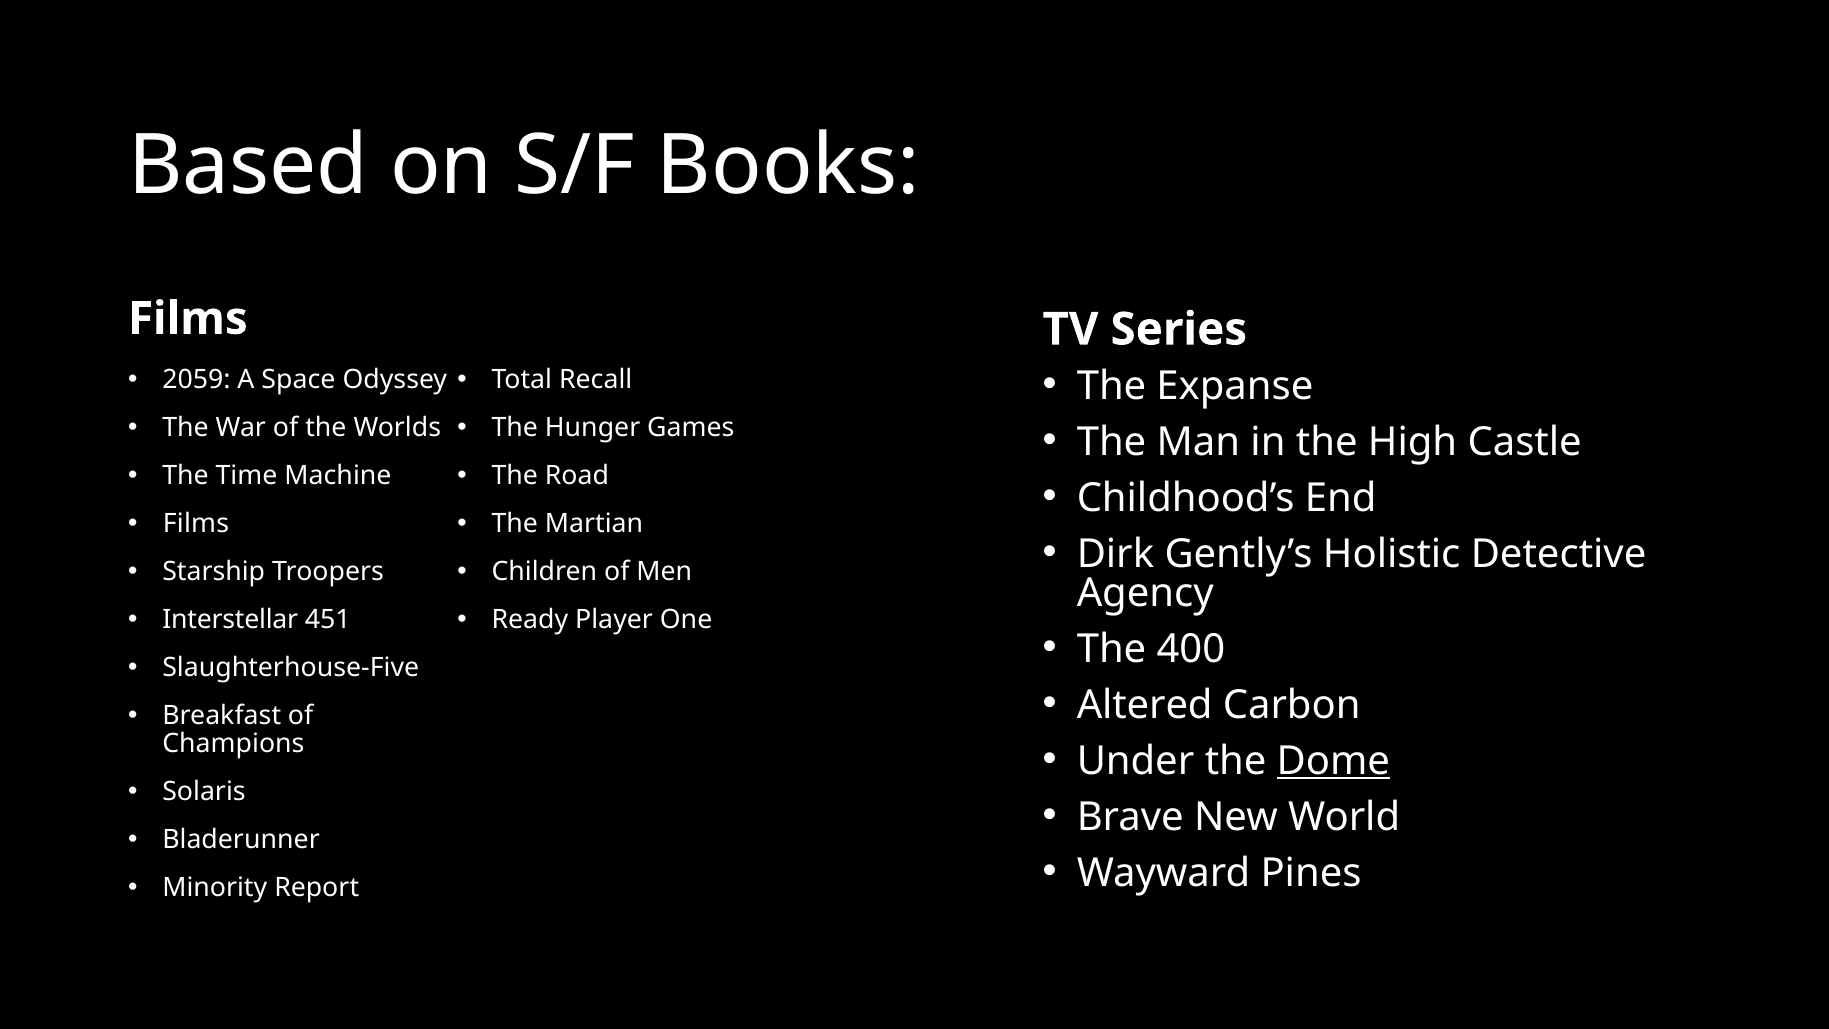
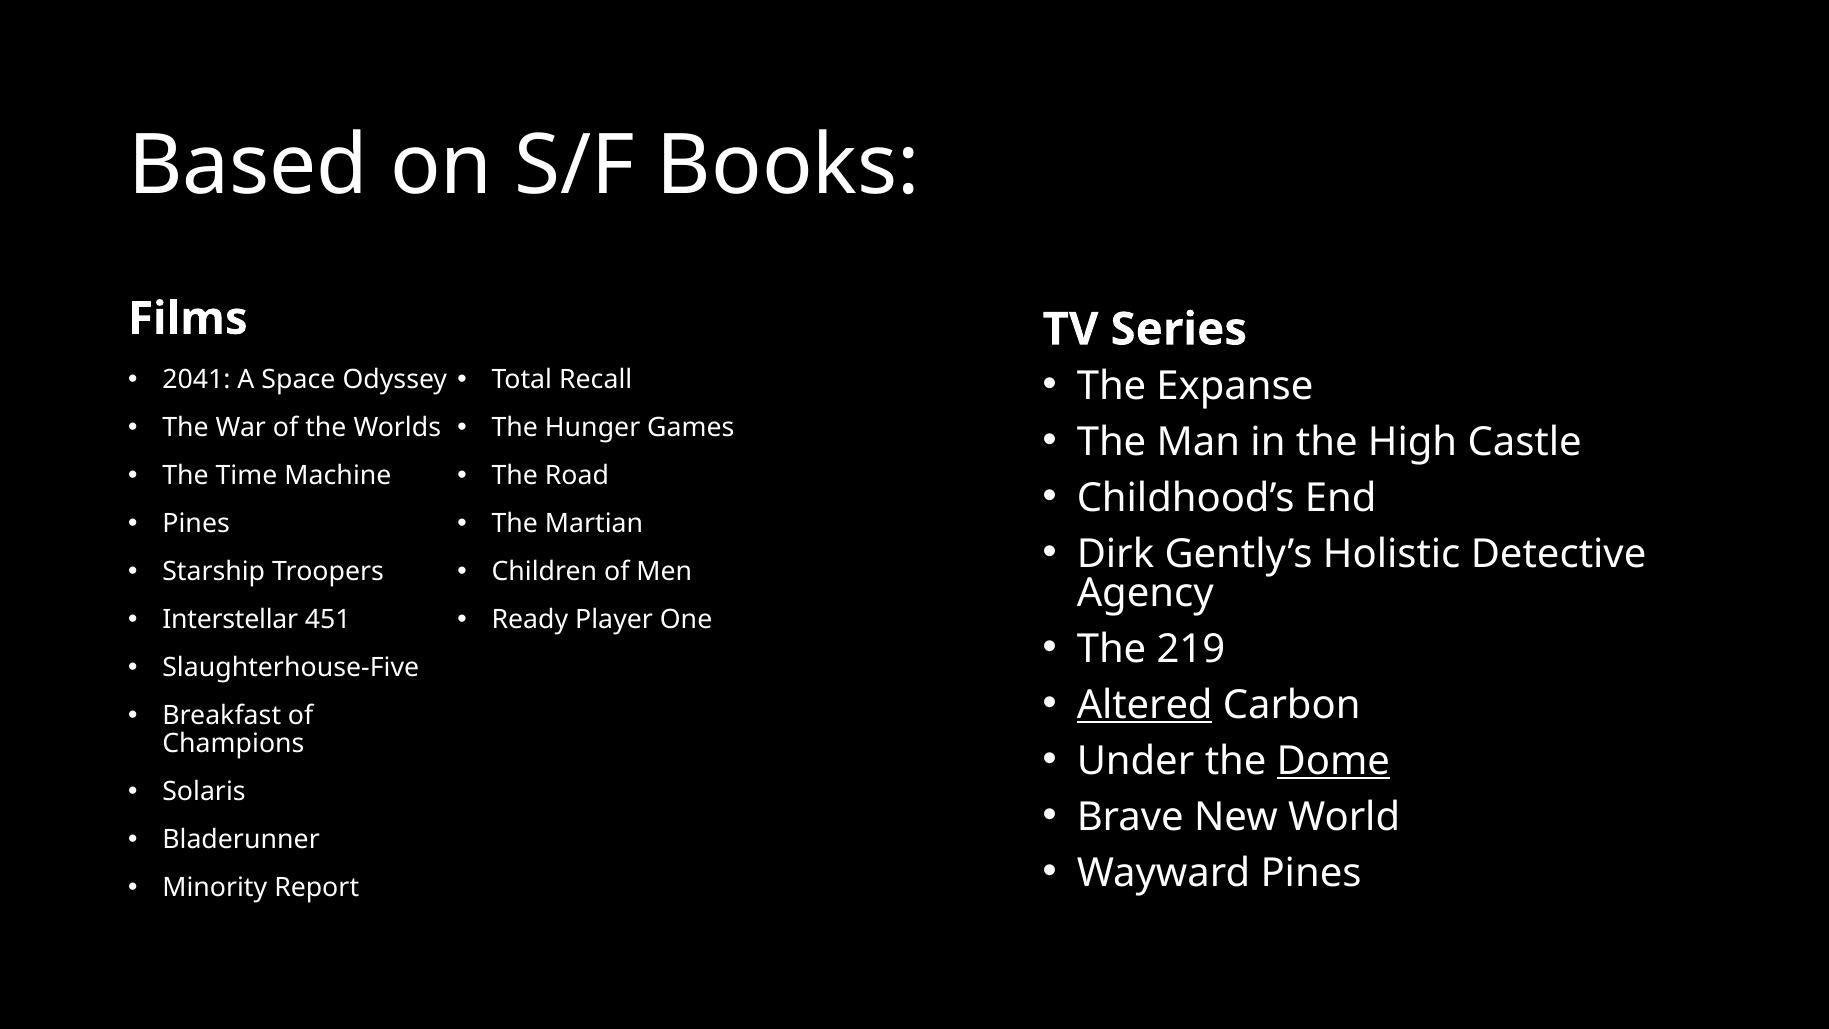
2059: 2059 -> 2041 (196, 380)
Films: Films -> Pines (196, 523)
400: 400 -> 219 (1191, 649)
Altered underline: none -> present (1145, 705)
